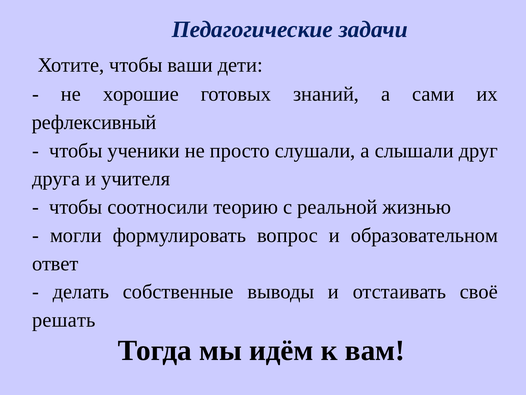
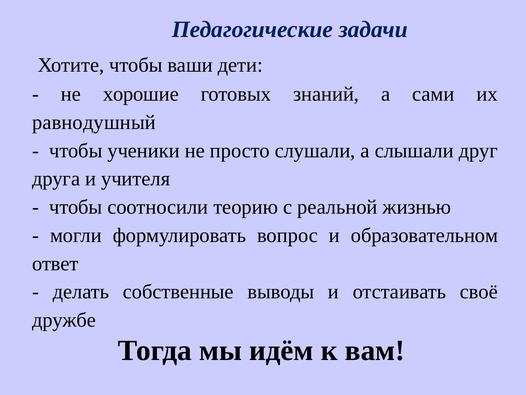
рефлексивный: рефлексивный -> равнодушный (94, 122)
решать: решать -> дружбе (64, 320)
